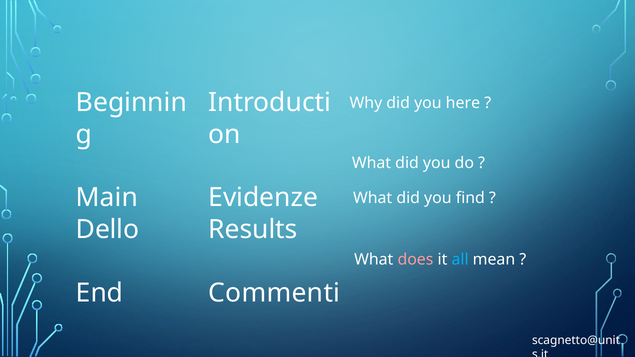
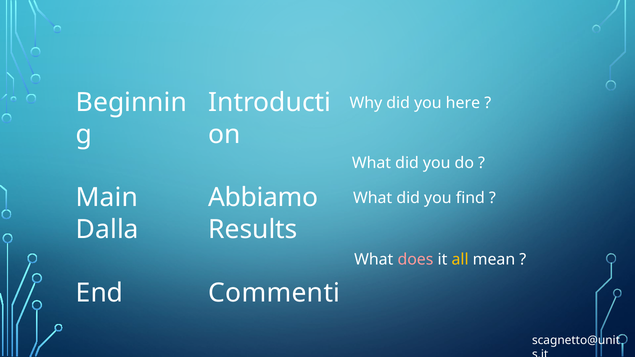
Evidenze: Evidenze -> Abbiamo (263, 198)
Dello: Dello -> Dalla (107, 230)
all colour: light blue -> yellow (460, 260)
